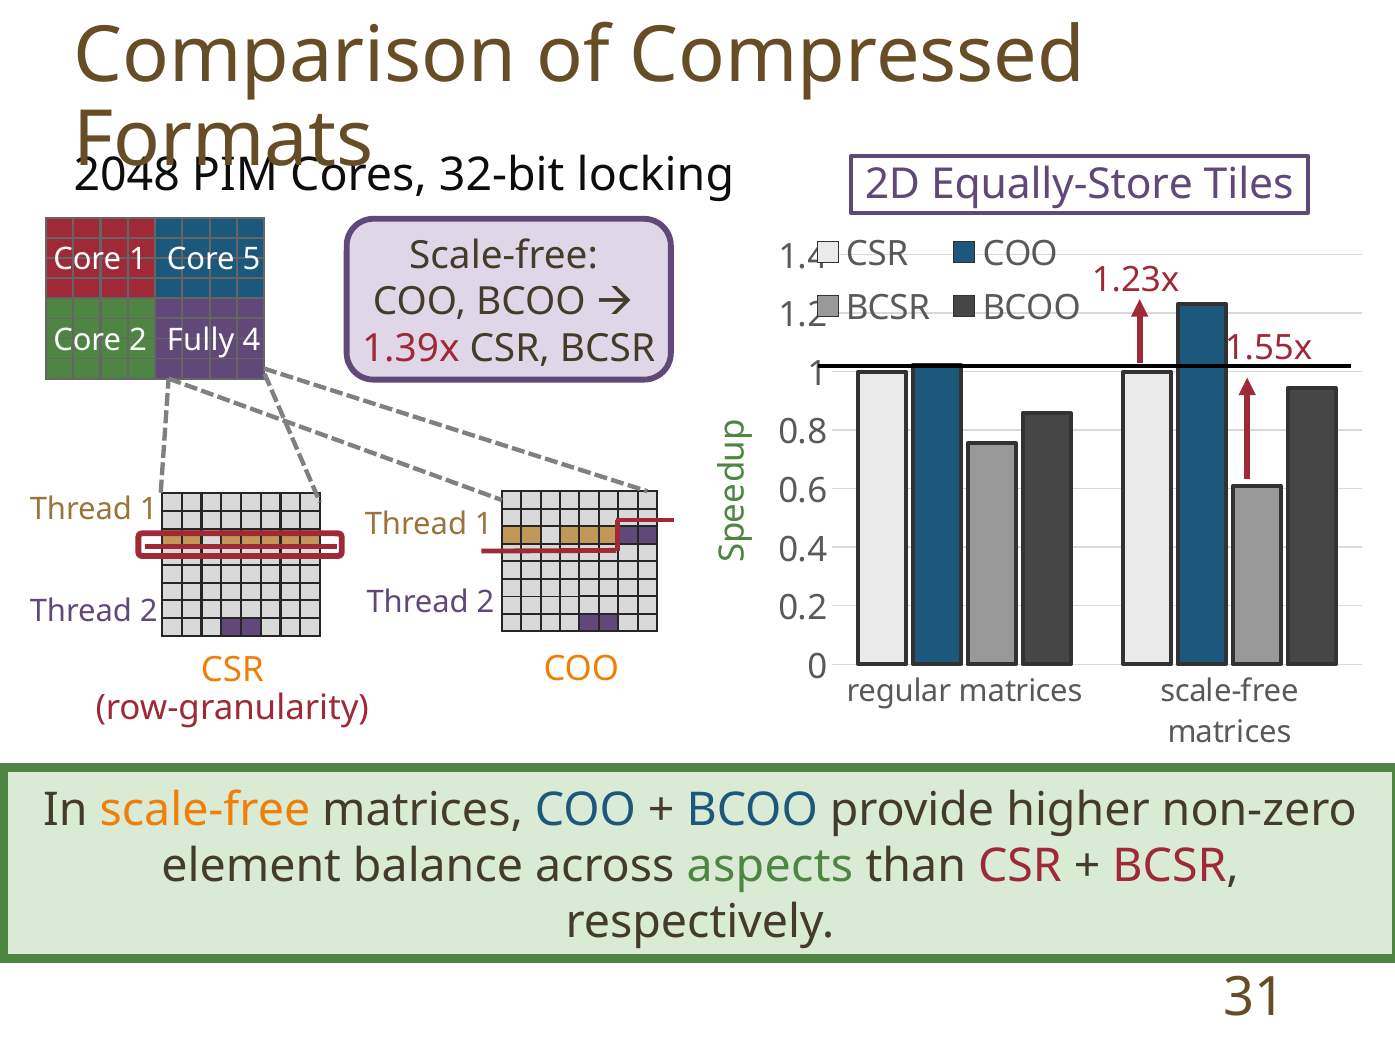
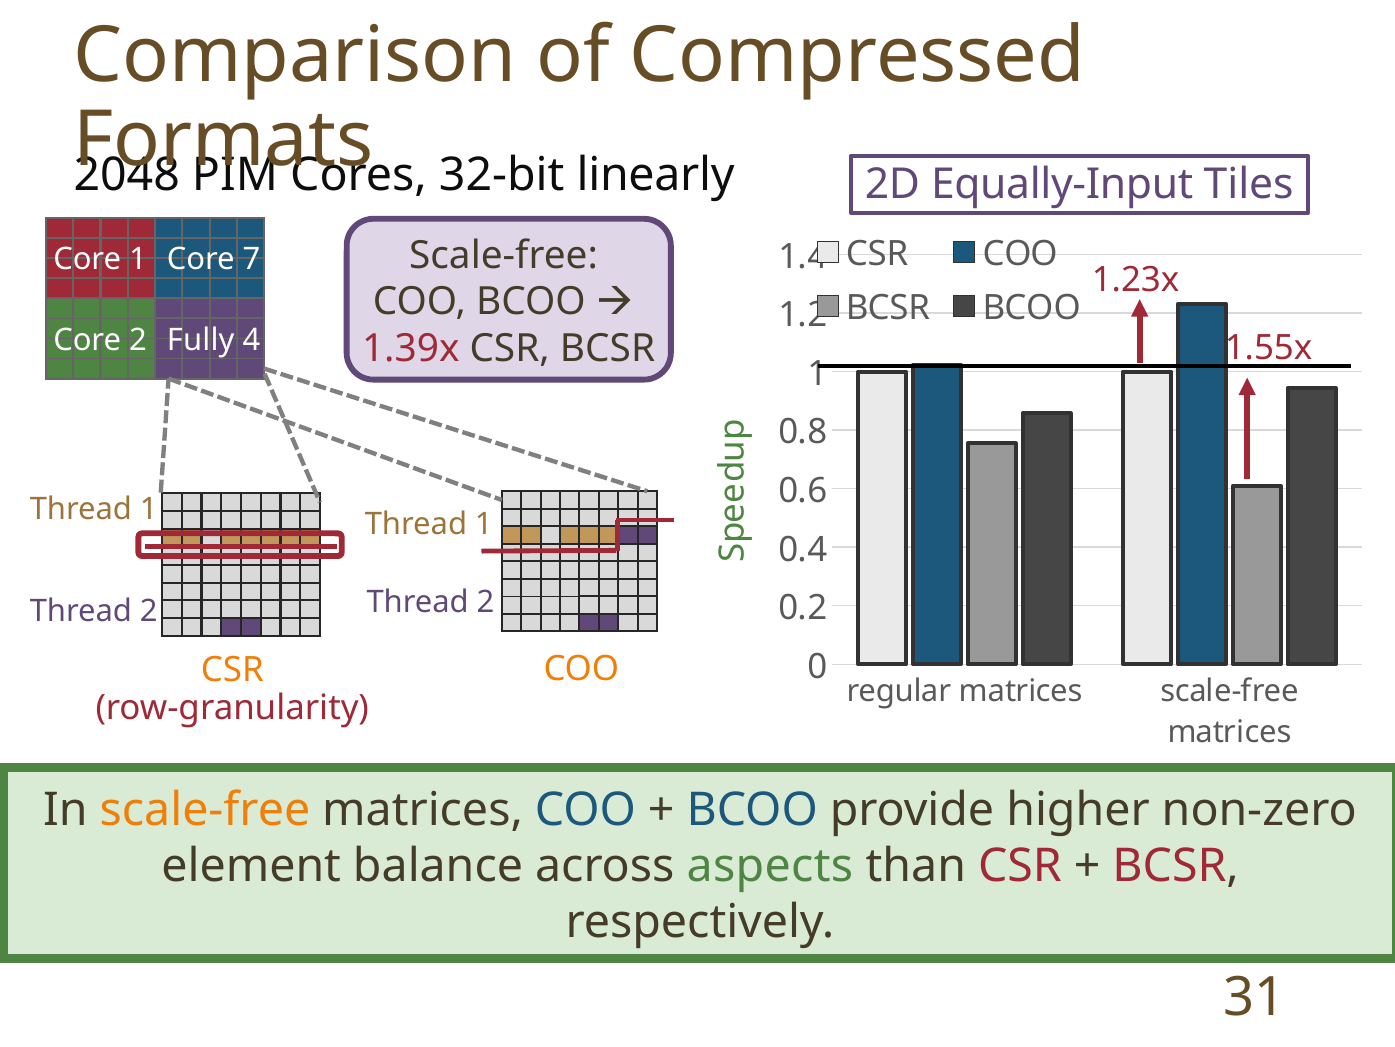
locking: locking -> linearly (656, 175)
Equally-Store: Equally-Store -> Equally-Input (1062, 184)
5: 5 -> 7 (251, 259)
